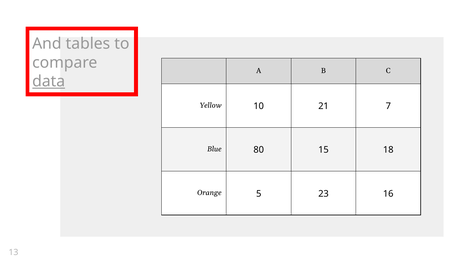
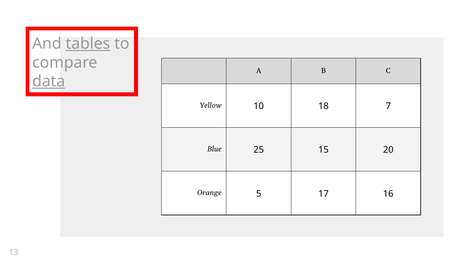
tables underline: none -> present (88, 44)
21: 21 -> 18 (323, 106)
80: 80 -> 25 (259, 150)
18: 18 -> 20 (388, 150)
23: 23 -> 17 (323, 194)
